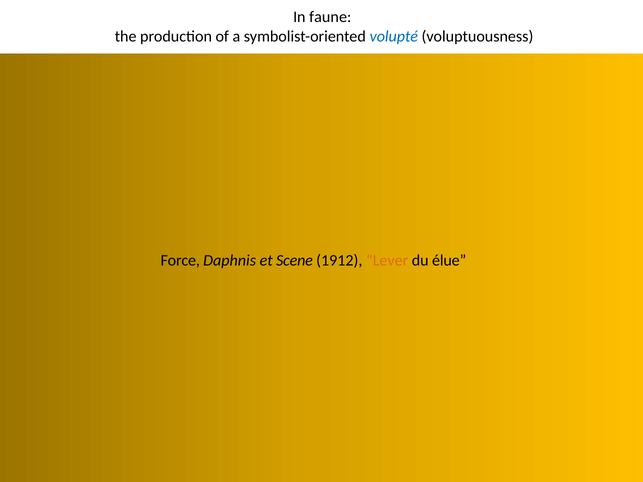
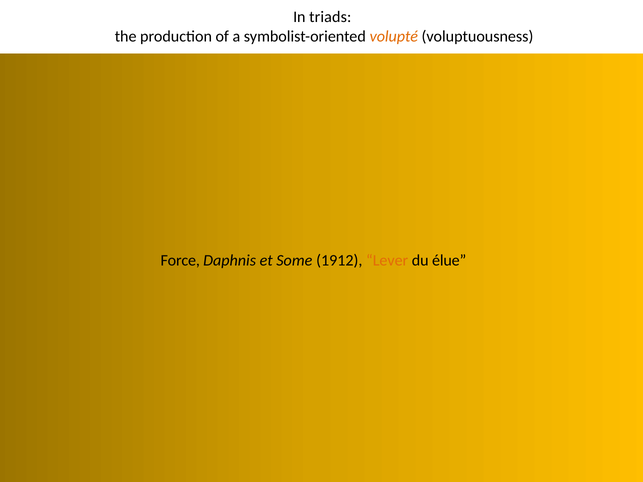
faune: faune -> triads (330, 17)
volupté colour: blue -> orange (394, 36)
Scene: Scene -> Some (294, 260)
